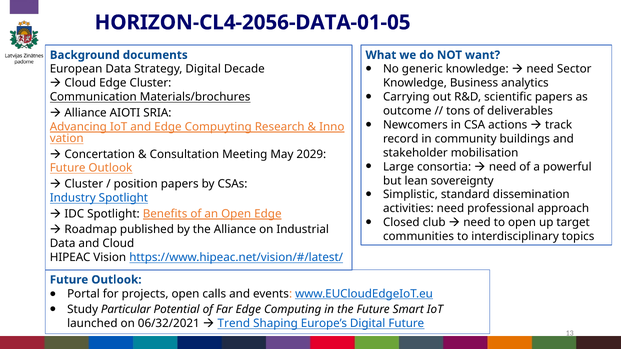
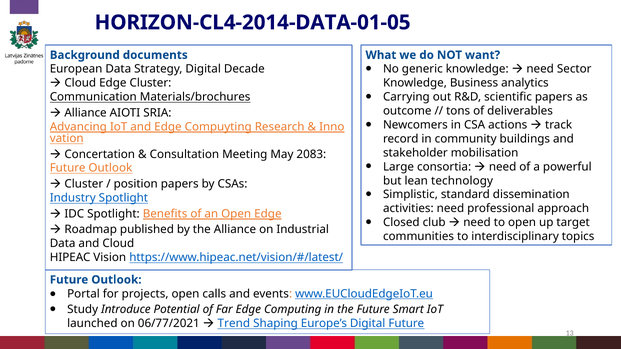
HORIZON-CL4-2056-DATA-01-05: HORIZON-CL4-2056-DATA-01-05 -> HORIZON-CL4-2014-DATA-01-05 (253, 23)
2029: 2029 -> 2083 (311, 154)
sovereignty: sovereignty -> technology (462, 181)
Particular: Particular -> Introduce (126, 310)
06/32/2021: 06/32/2021 -> 06/77/2021 (169, 324)
